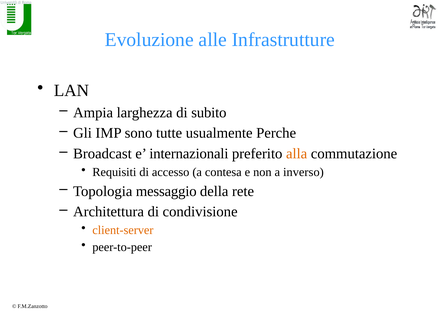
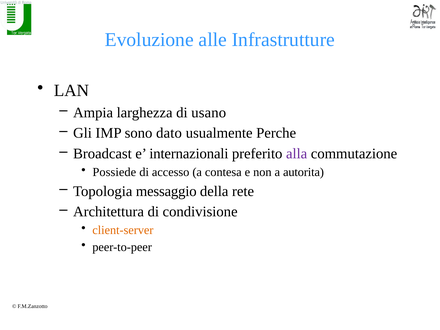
subito: subito -> usano (209, 113)
tutte: tutte -> dato (169, 133)
alla colour: orange -> purple (297, 154)
Requisiti: Requisiti -> Possiede (114, 172)
inverso: inverso -> autorita (304, 172)
